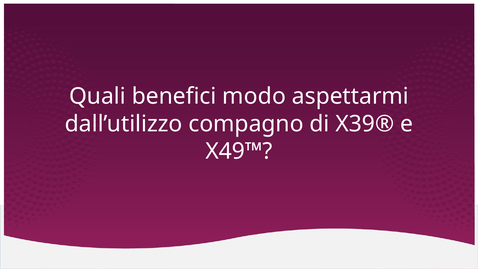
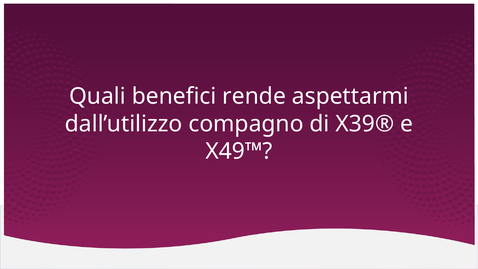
modo: modo -> rende (254, 96)
